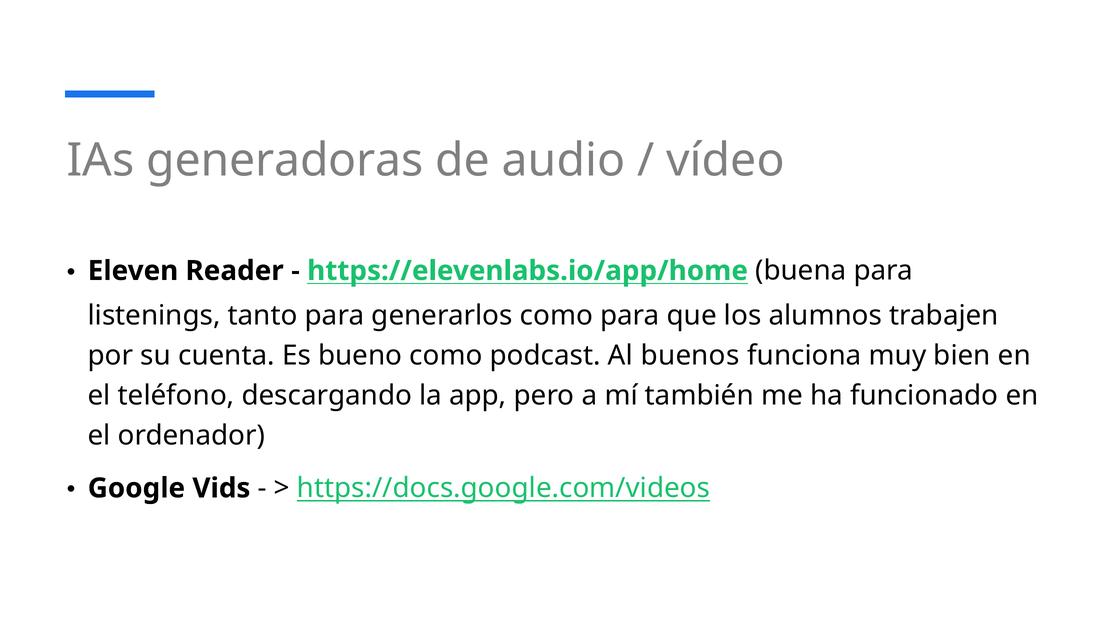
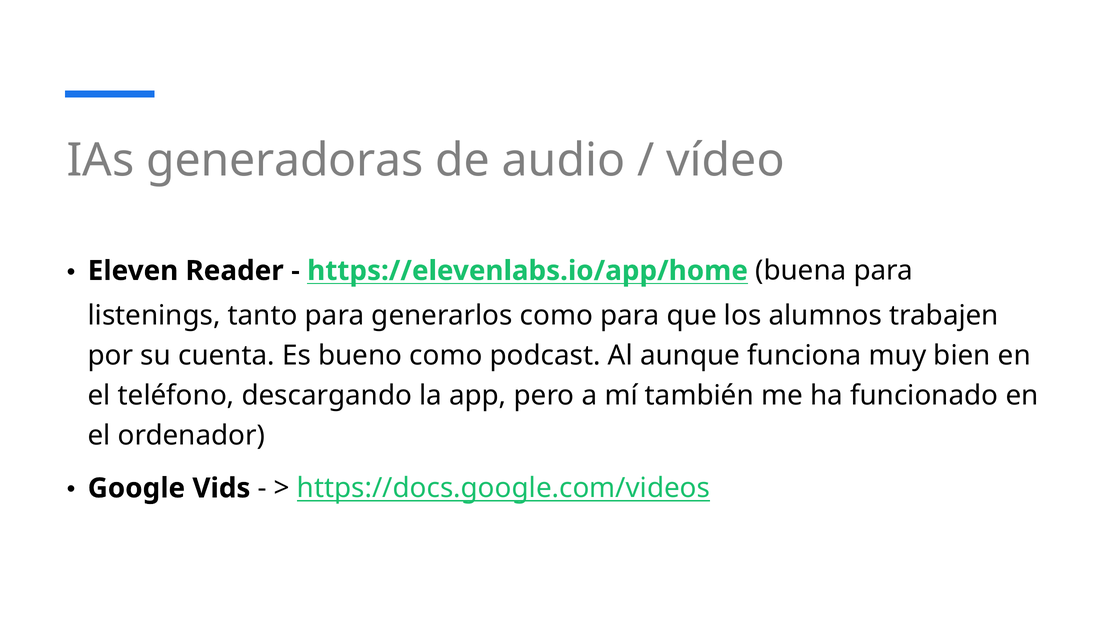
buenos: buenos -> aunque (690, 356)
